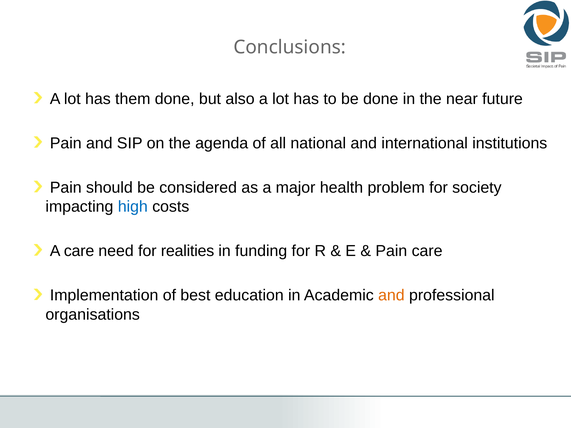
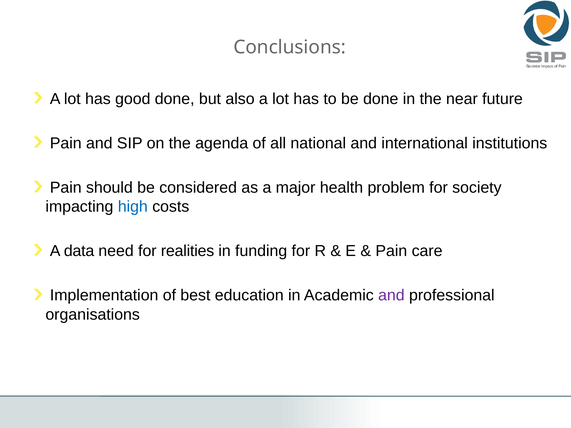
them: them -> good (133, 99)
A care: care -> data (79, 251)
and colour: orange -> purple (391, 296)
